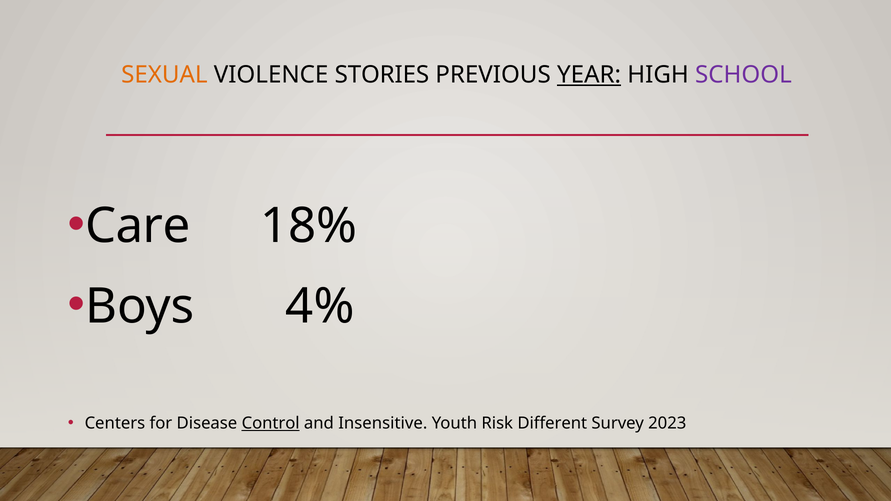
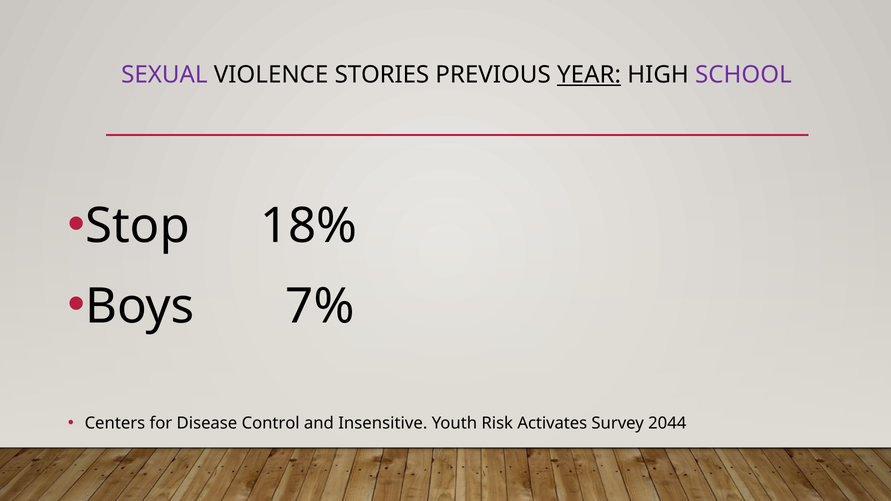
SEXUAL colour: orange -> purple (164, 75)
Care: Care -> Stop (138, 226)
4%: 4% -> 7% (320, 306)
Control underline: present -> none (271, 424)
Different: Different -> Activates (552, 424)
2023: 2023 -> 2044 (667, 424)
